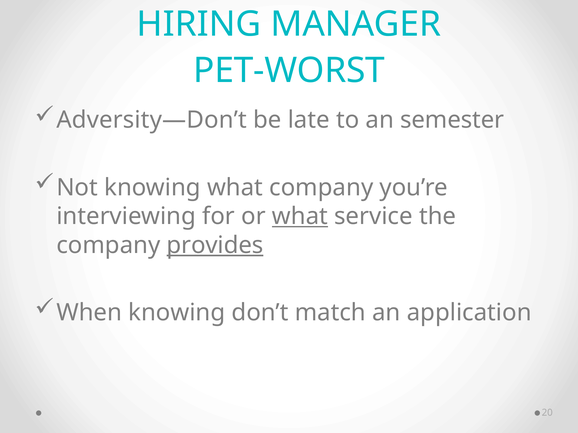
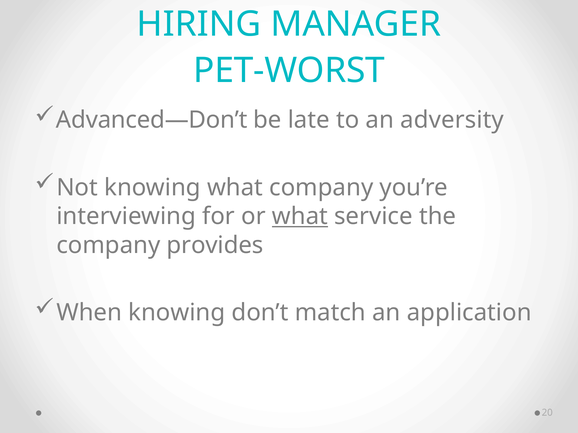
Adversity—Don’t: Adversity—Don’t -> Advanced—Don’t (152, 120)
semester: semester -> adversity (452, 120)
provides underline: present -> none (215, 245)
